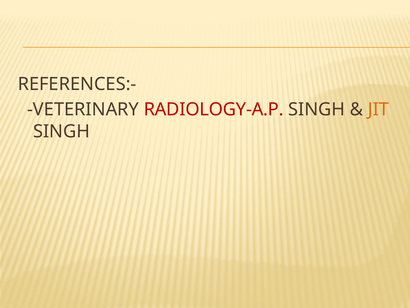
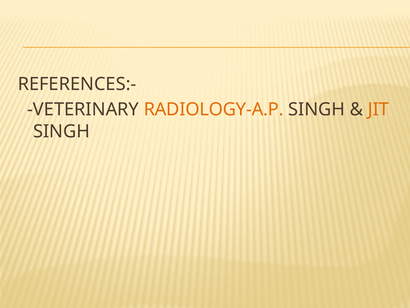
RADIOLOGY-A.P colour: red -> orange (214, 109)
